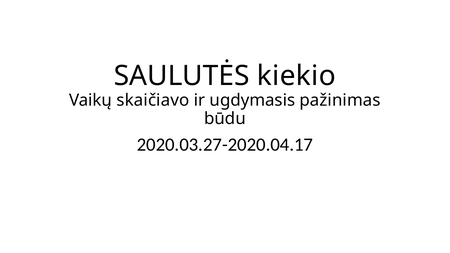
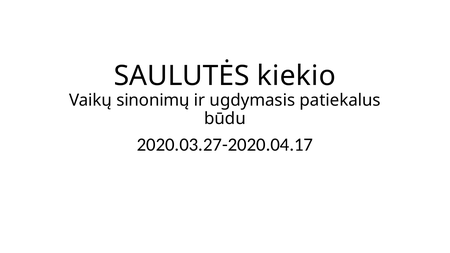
skaičiavo: skaičiavo -> sinonimų (153, 100)
pažinimas: pažinimas -> patiekalus (340, 100)
